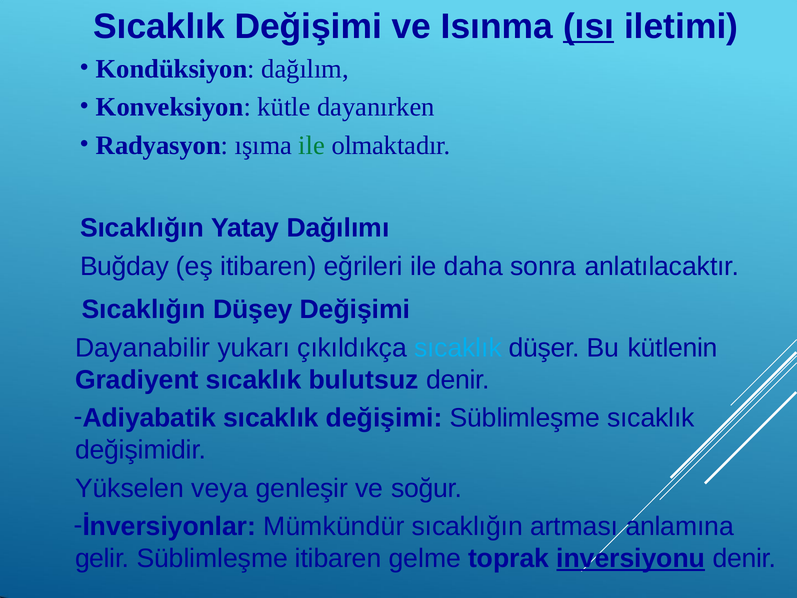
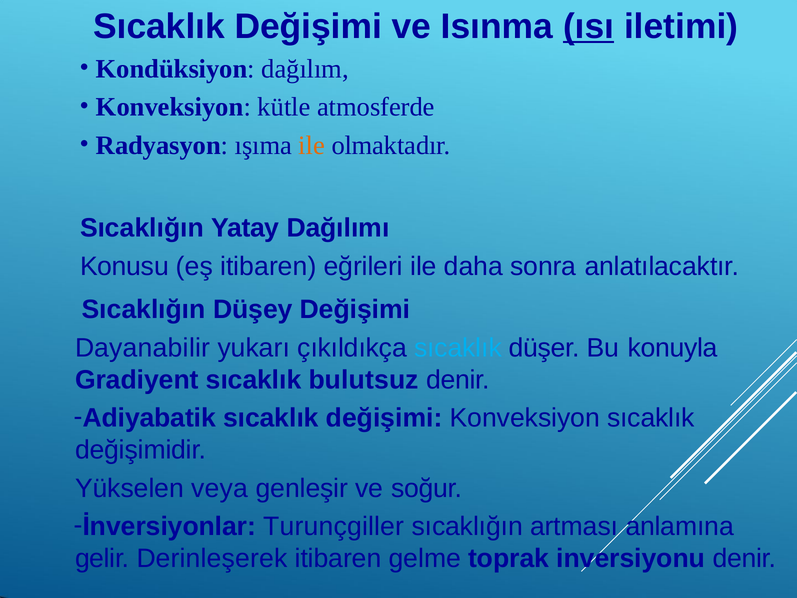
dayanırken: dayanırken -> atmosferde (376, 107)
ile colour: green -> orange (312, 145)
Buğday: Buğday -> Konusu (124, 266)
kütlenin: kütlenin -> konuyla (673, 348)
değişimi Süblimleşme: Süblimleşme -> Konveksiyon (525, 418)
Mümkündür: Mümkündür -> Turunçgiller (334, 526)
gelir Süblimleşme: Süblimleşme -> Derinleşerek (212, 558)
inversiyonu underline: present -> none (631, 558)
